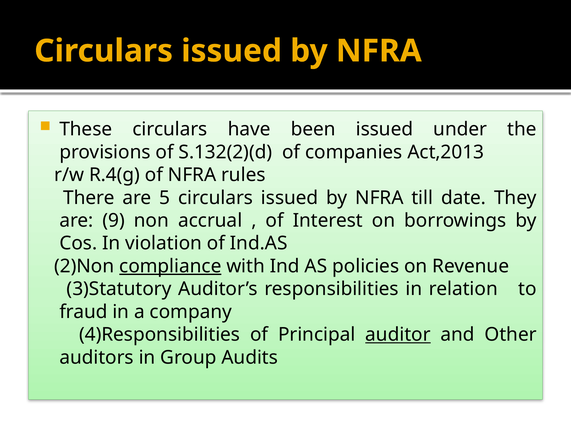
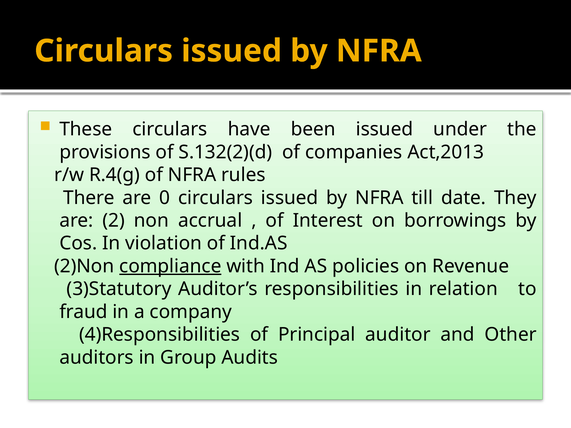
5: 5 -> 0 (165, 198)
9: 9 -> 2 (114, 221)
auditor underline: present -> none (398, 335)
